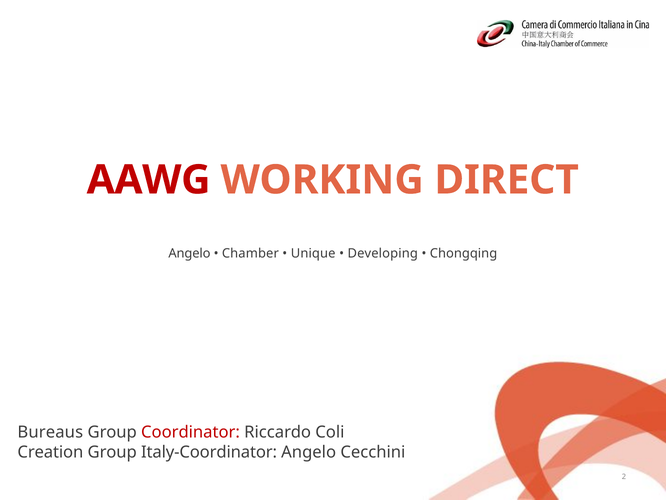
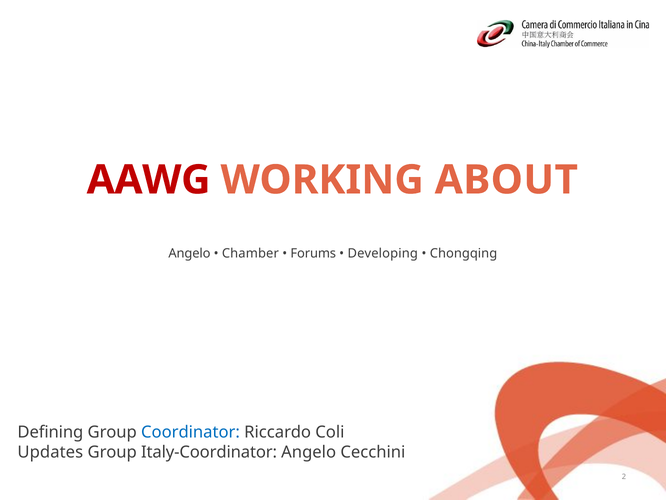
DIRECT: DIRECT -> ABOUT (506, 180)
Unique: Unique -> Forums (313, 253)
Bureaus: Bureaus -> Defining (50, 432)
Coordinator colour: red -> blue (190, 432)
Creation: Creation -> Updates (50, 452)
